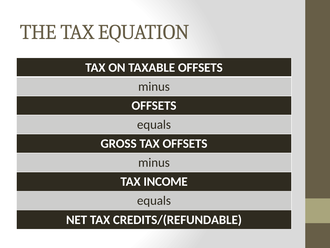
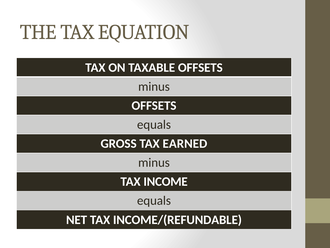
TAX OFFSETS: OFFSETS -> EARNED (185, 143)
CREDITS/(REFUNDABLE: CREDITS/(REFUNDABLE -> INCOME/(REFUNDABLE (177, 219)
